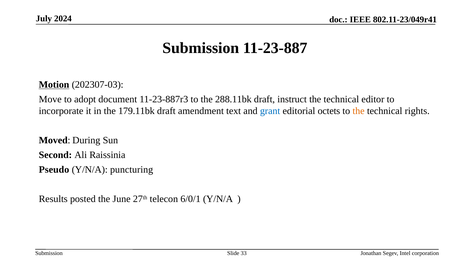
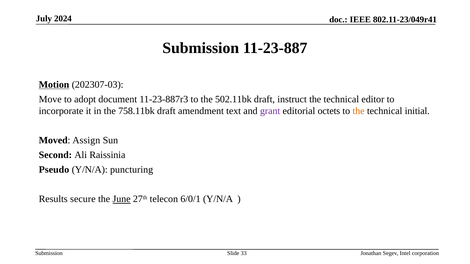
288.11bk: 288.11bk -> 502.11bk (233, 99)
179.11bk: 179.11bk -> 758.11bk (136, 111)
grant colour: blue -> purple (270, 111)
rights: rights -> initial (417, 111)
During: During -> Assign (86, 141)
posted: posted -> secure (83, 199)
June underline: none -> present (122, 199)
